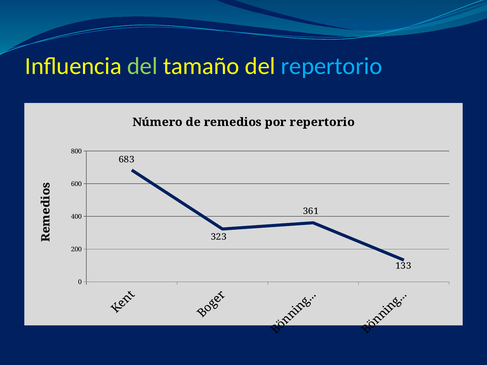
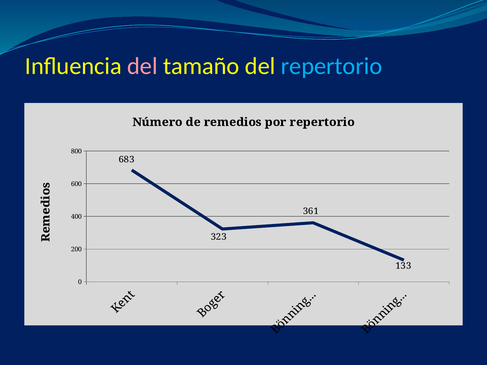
del colour: light green -> pink (142, 66)
